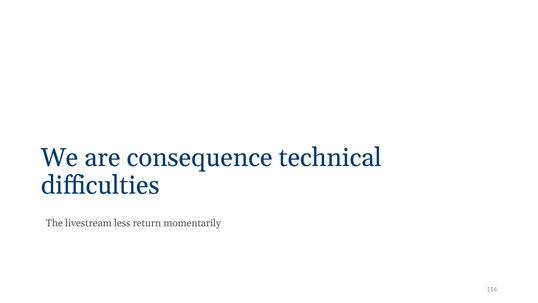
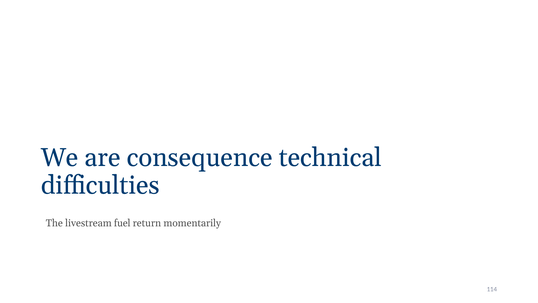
less: less -> fuel (122, 223)
